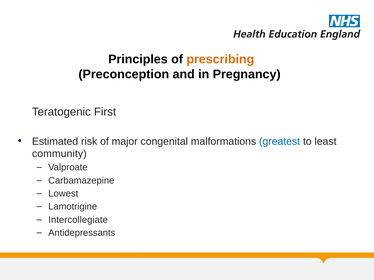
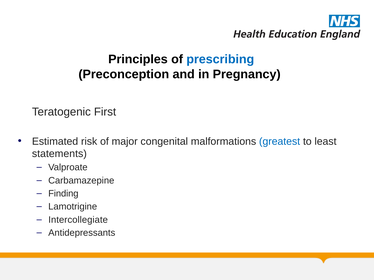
prescribing colour: orange -> blue (220, 59)
community: community -> statements (59, 154)
Lowest: Lowest -> Finding (63, 194)
